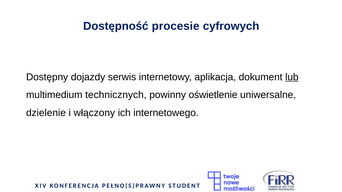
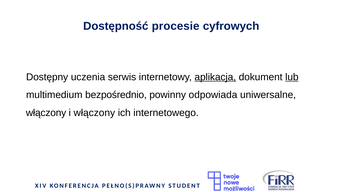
dojazdy: dojazdy -> uczenia (88, 77)
aplikacja underline: none -> present (215, 77)
technicznych: technicznych -> bezpośrednio (116, 95)
oświetlenie: oświetlenie -> odpowiada (213, 95)
dzielenie: dzielenie -> włączony (46, 113)
